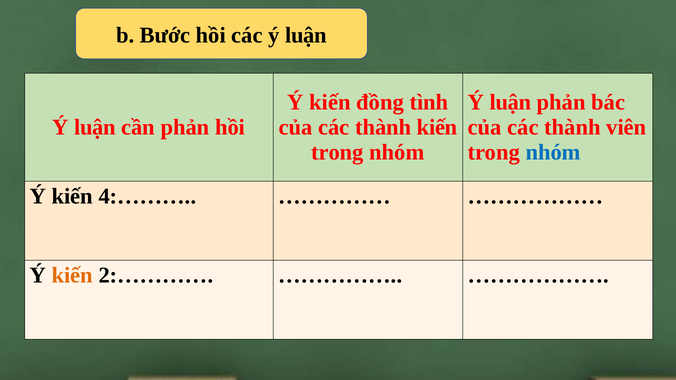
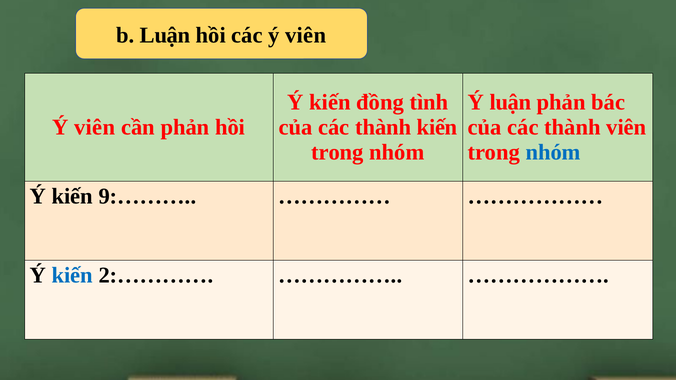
b Bước: Bước -> Luận (165, 35)
các ý luận: luận -> viên (306, 35)
luận: luận -> viên (95, 127)
4:………: 4:……… -> 9:……… (147, 196)
kiến colour: orange -> blue (72, 275)
